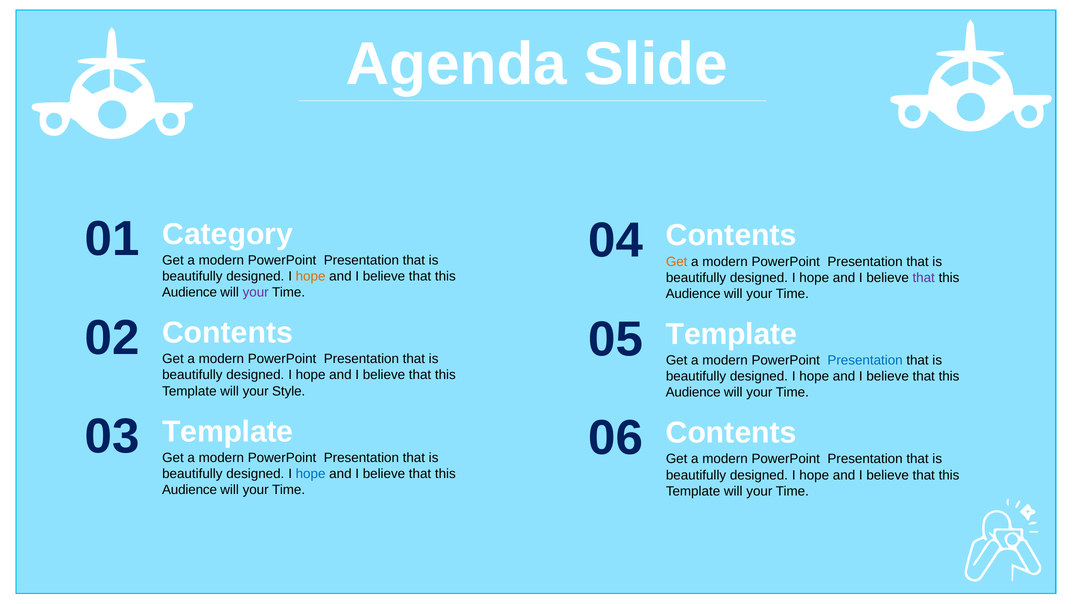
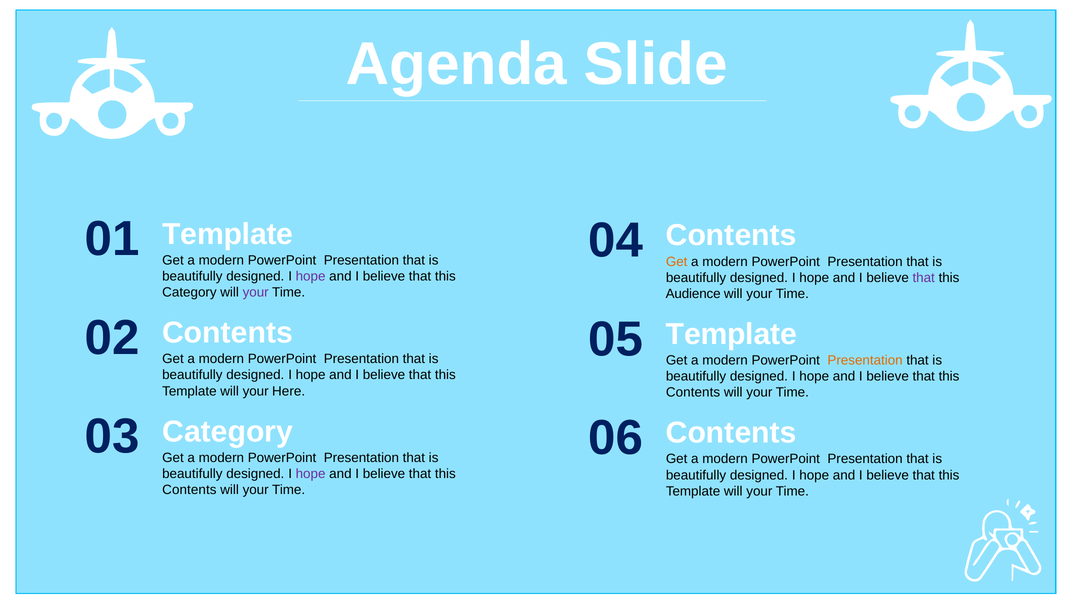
Category: Category -> Template (228, 234)
hope colour: orange -> purple (311, 276)
Audience: Audience -> Category (189, 292)
Presentation colour: blue -> orange (865, 360)
Style: Style -> Here (289, 391)
Audience: Audience -> Contents (693, 393)
Template: Template -> Category (228, 432)
hope colour: blue -> purple (311, 474)
Audience: Audience -> Contents (189, 490)
